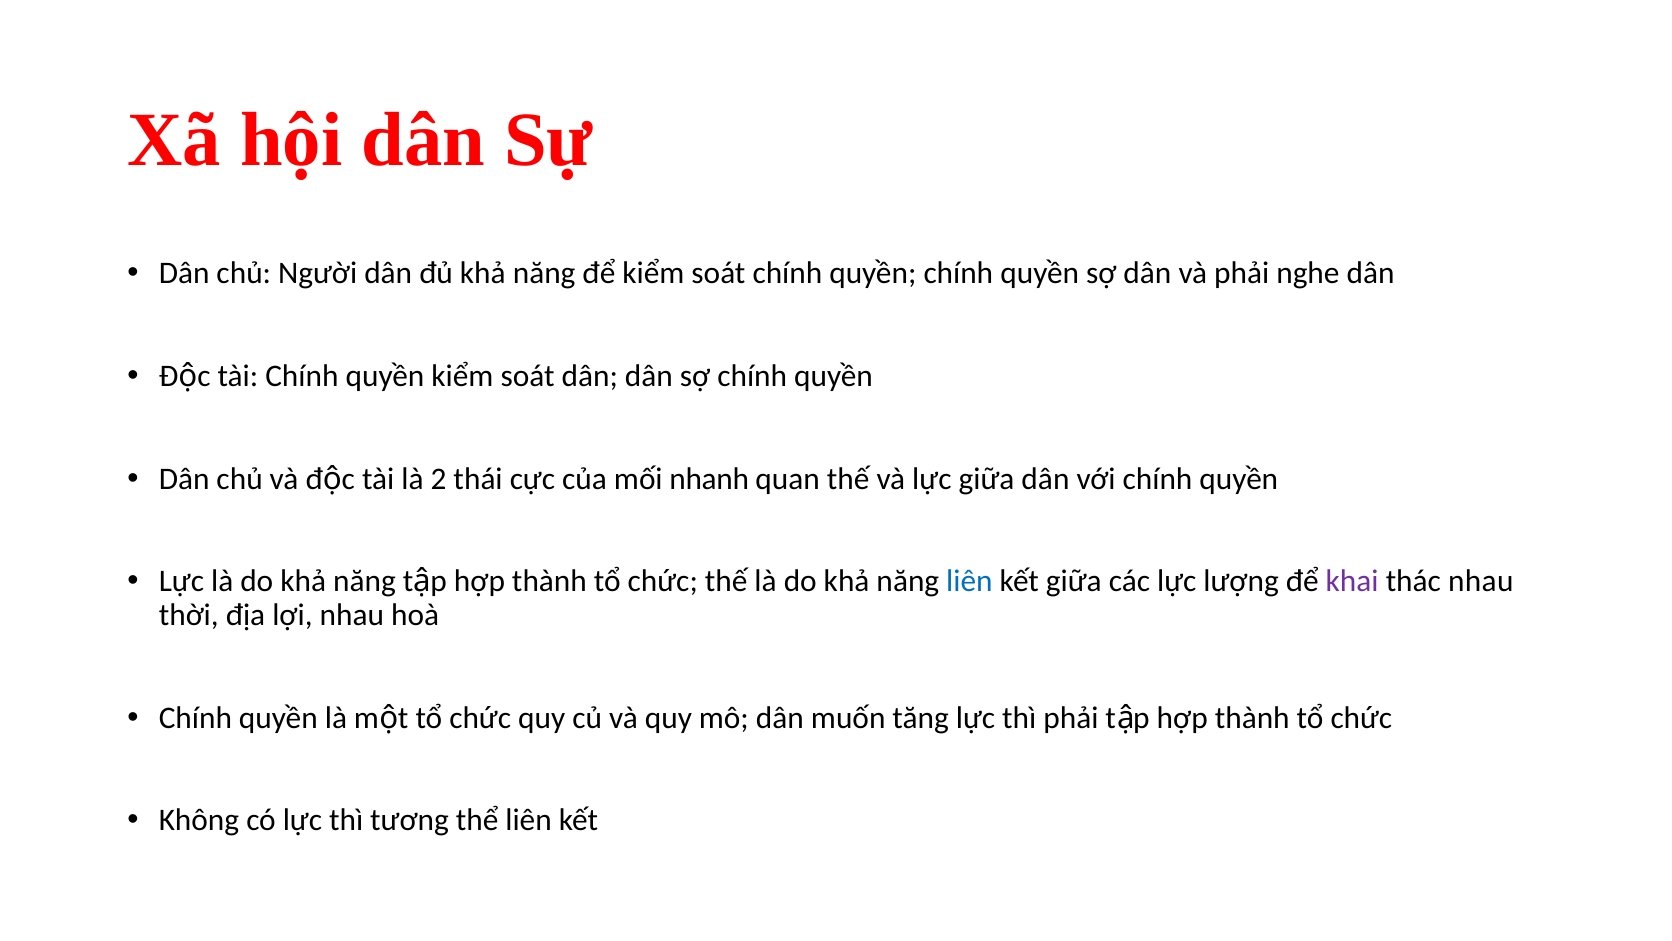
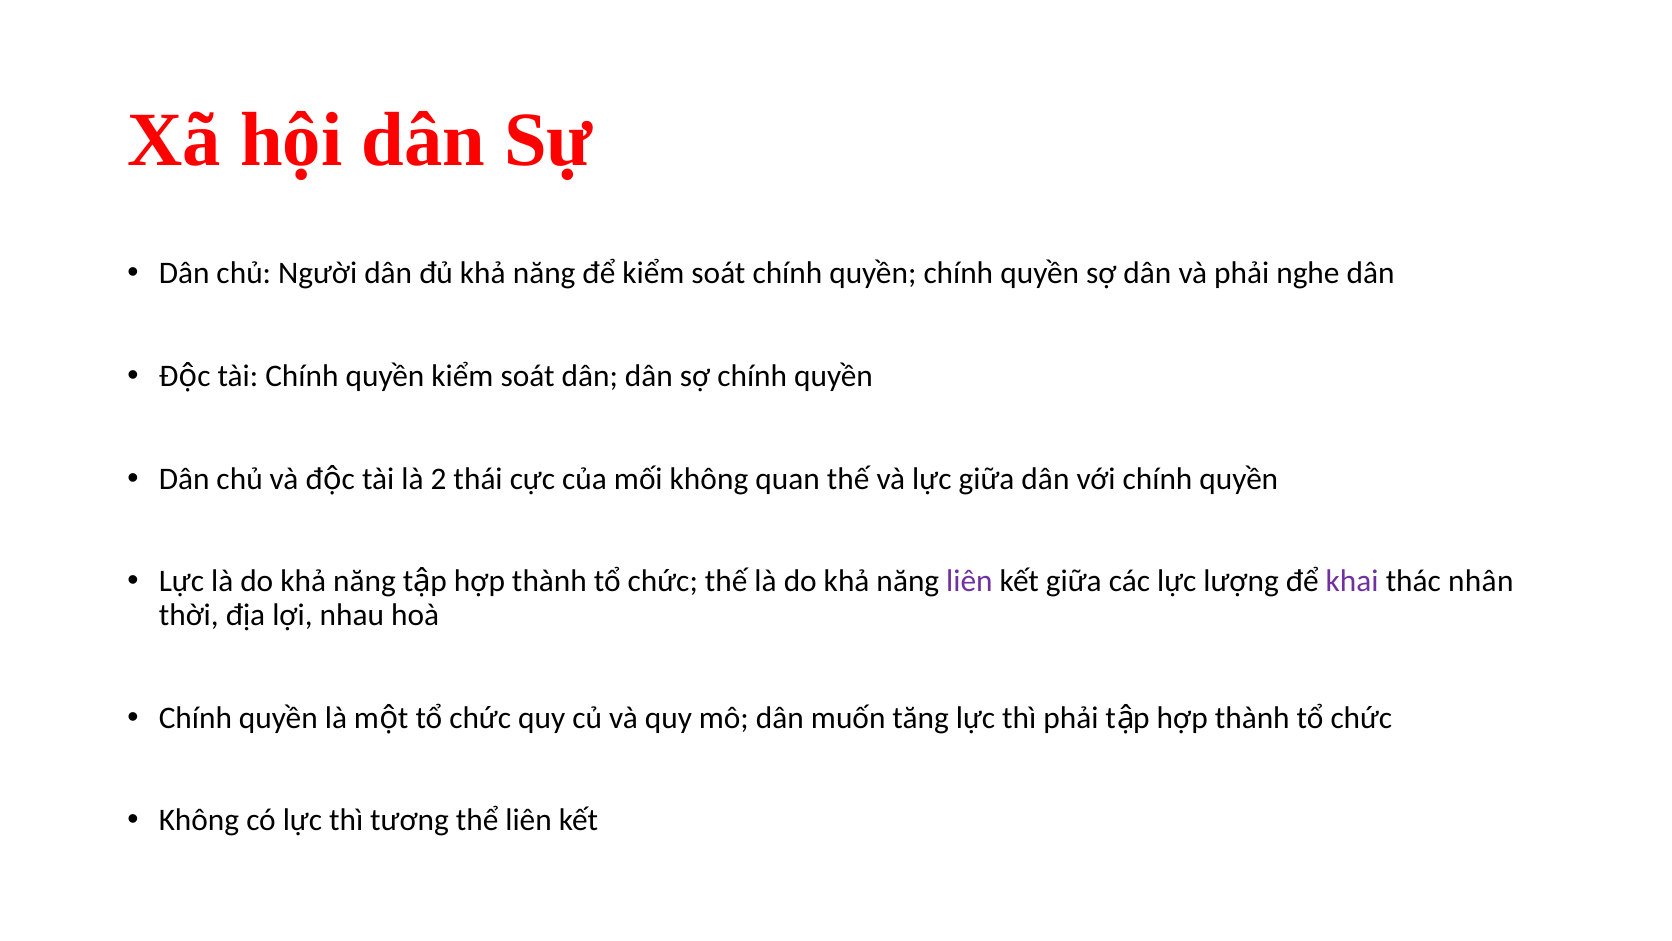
mối nhanh: nhanh -> không (709, 478)
liên colour: blue -> purple (969, 581)
thác nhau: nhau -> nhân (1481, 581)
